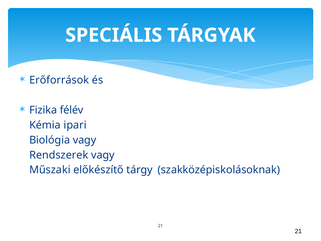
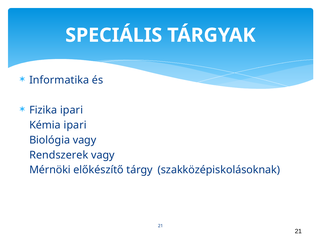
Erőforrások: Erőforrások -> Informatika (59, 80)
Fizika félév: félév -> ipari (72, 110)
Műszaki: Műszaki -> Mérnöki (50, 170)
